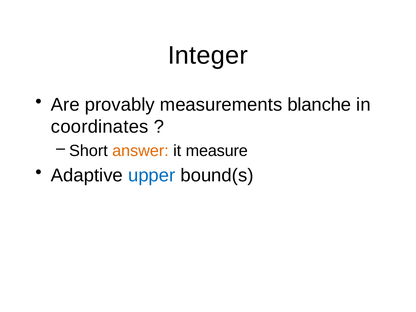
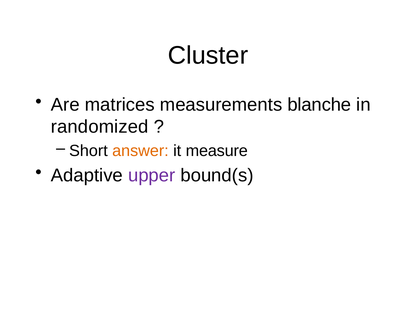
Integer: Integer -> Cluster (208, 56)
provably: provably -> matrices (120, 105)
coordinates: coordinates -> randomized (100, 127)
upper colour: blue -> purple (152, 175)
